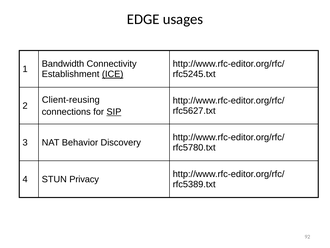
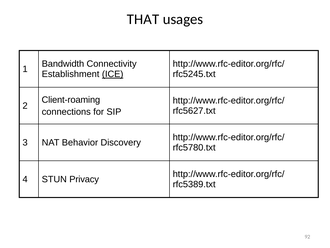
EDGE: EDGE -> THAT (143, 19)
Client-reusing: Client-reusing -> Client-roaming (71, 100)
SIP underline: present -> none (114, 112)
